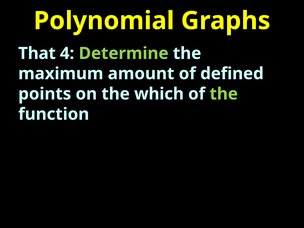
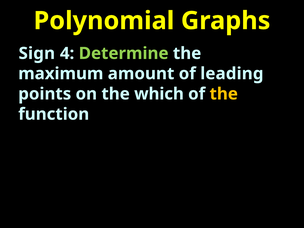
That: That -> Sign (37, 53)
defined: defined -> leading (232, 74)
the colour: light green -> yellow (224, 94)
